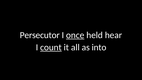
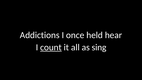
Persecutor: Persecutor -> Addictions (40, 35)
once underline: present -> none (75, 35)
into: into -> sing (99, 47)
